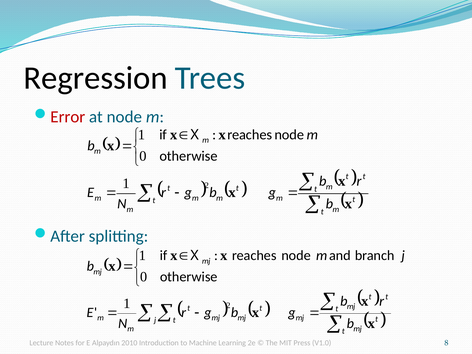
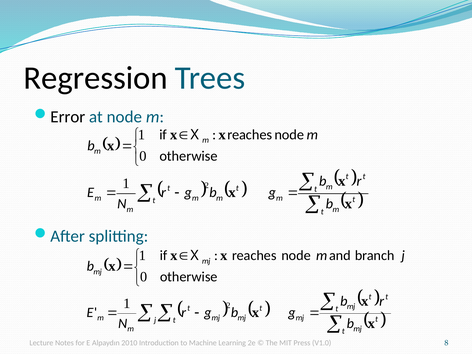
Error colour: red -> black (68, 117)
